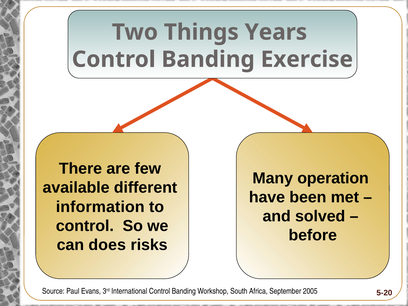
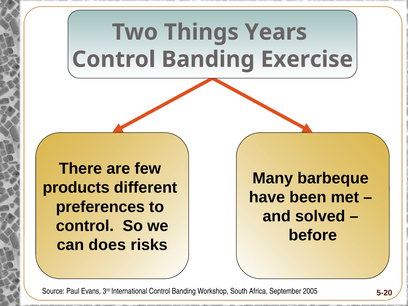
operation: operation -> barbeque (333, 178)
available: available -> products (76, 188)
information: information -> preferences (100, 207)
